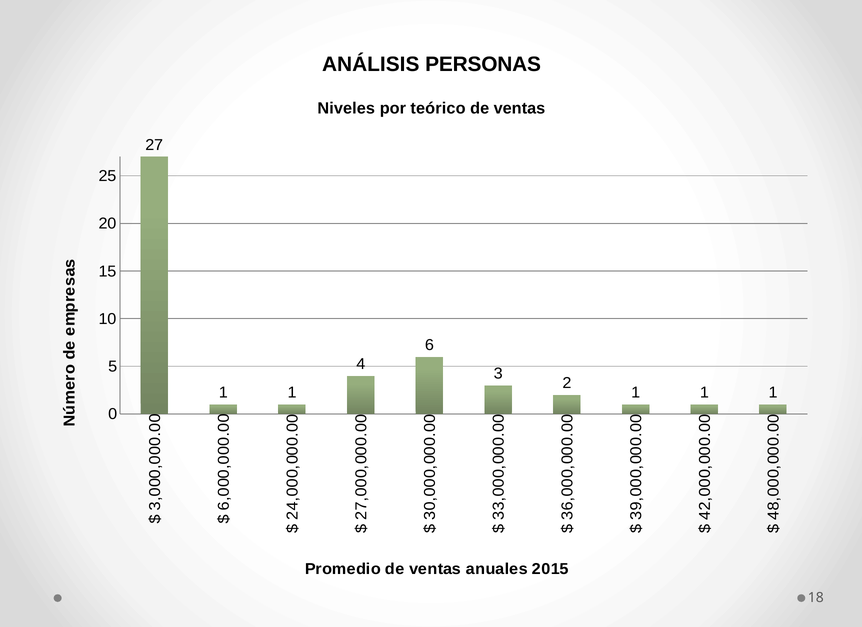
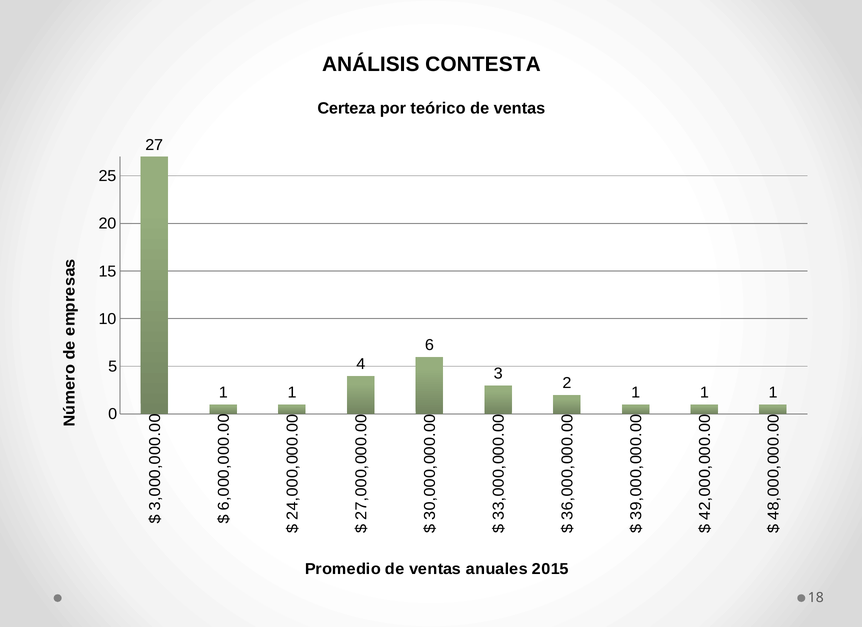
PERSONAS: PERSONAS -> CONTESTA (483, 64)
Niveles: Niveles -> Certeza (346, 108)
